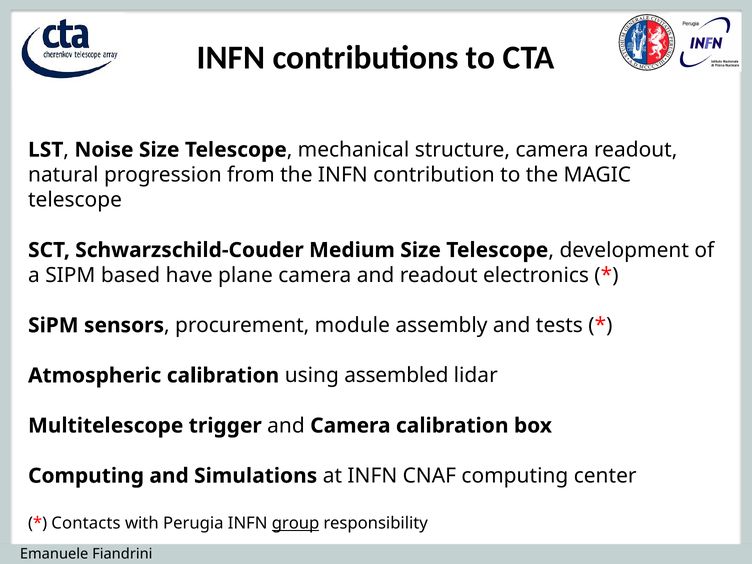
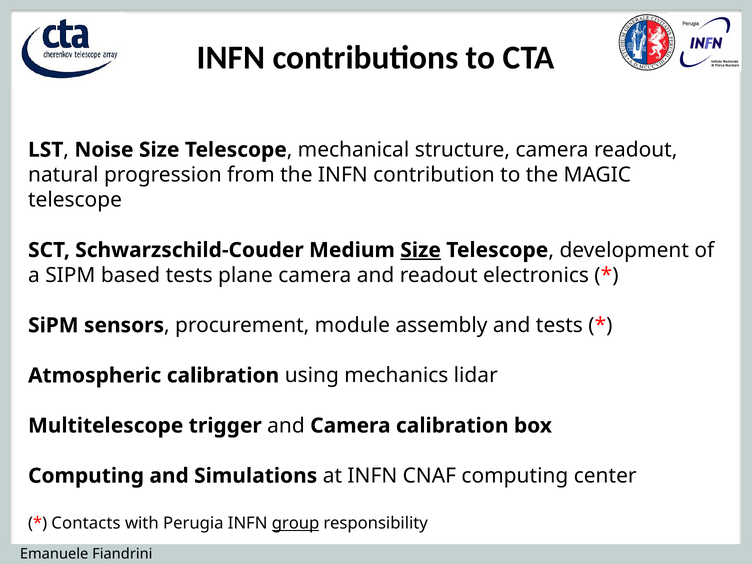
Size underline: none -> present (421, 250)
based have: have -> tests (189, 275)
assembled: assembled -> mechanics (396, 376)
